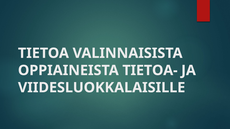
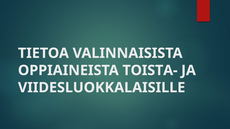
TIETOA-: TIETOA- -> TOISTA- (150, 71)
